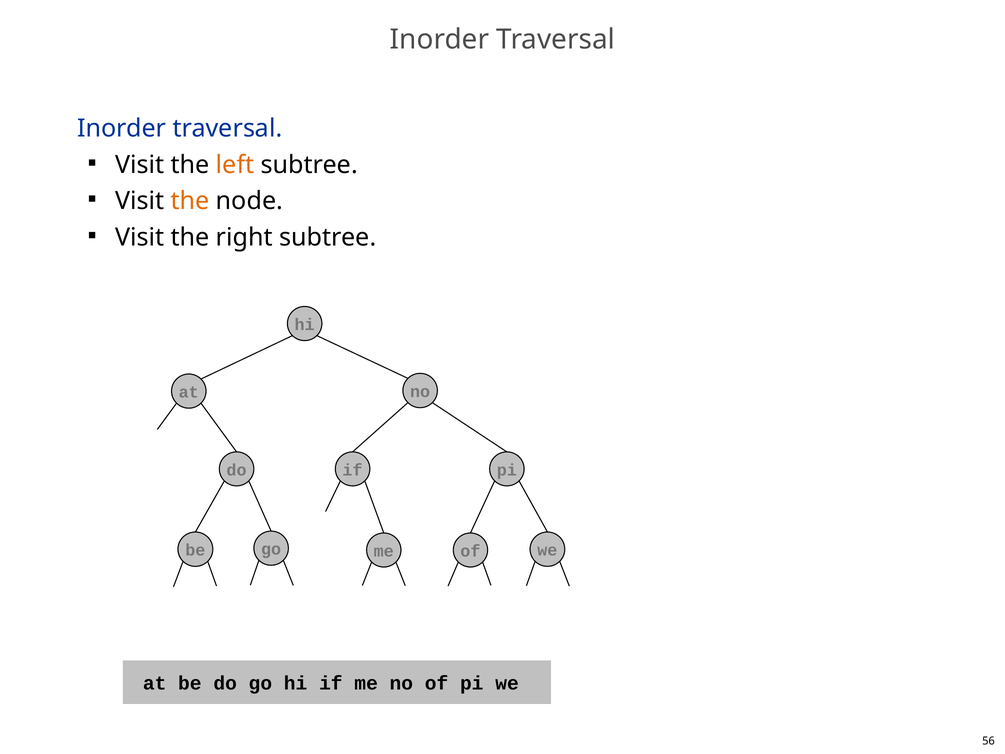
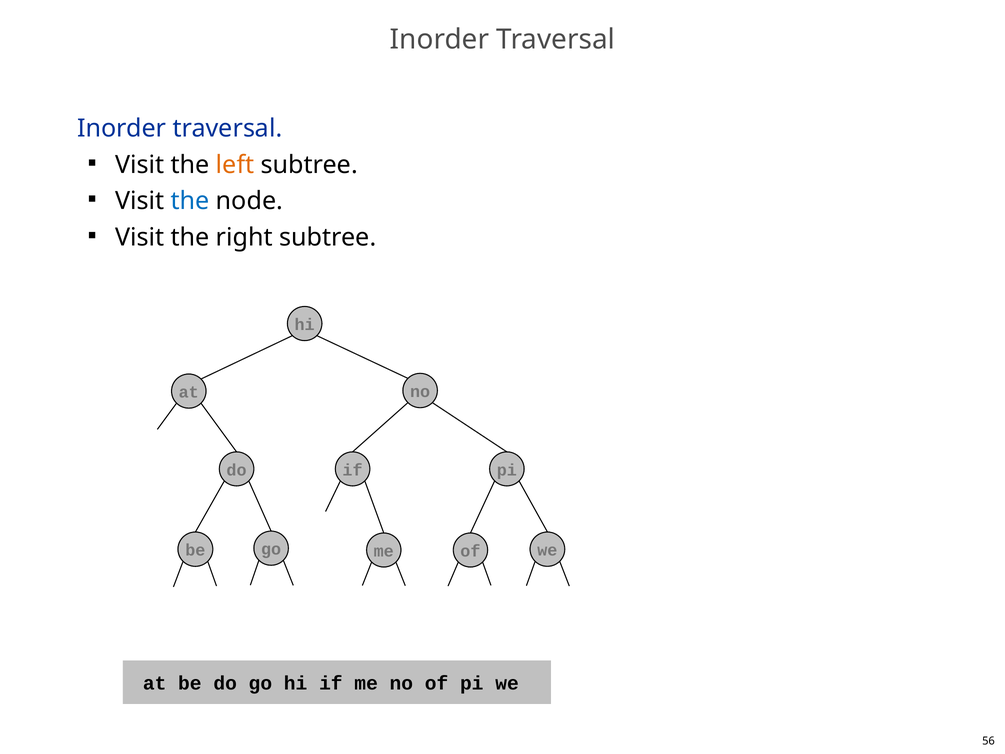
the colour: orange -> blue (190, 201)
